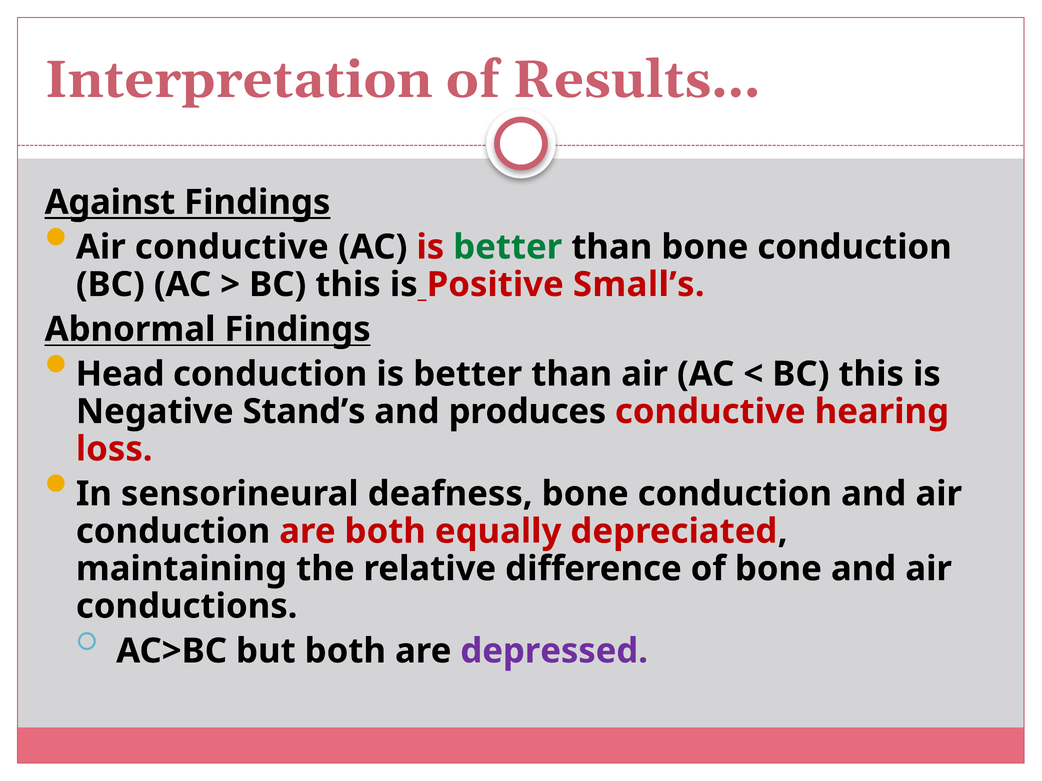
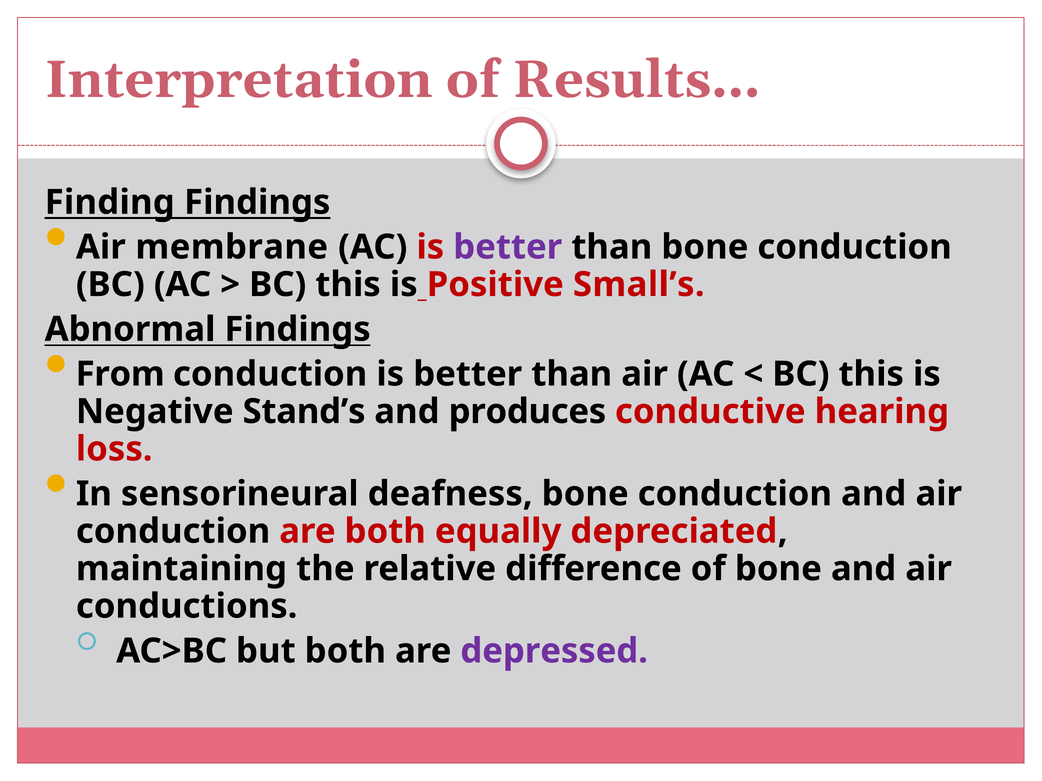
Against: Against -> Finding (110, 202)
Air conductive: conductive -> membrane (232, 247)
better colour: green -> purple (508, 247)
Head: Head -> From (120, 374)
